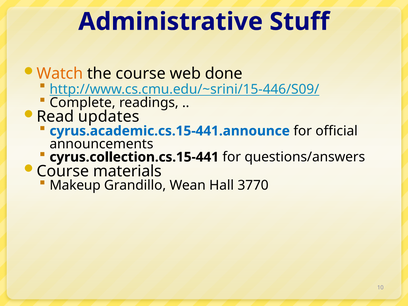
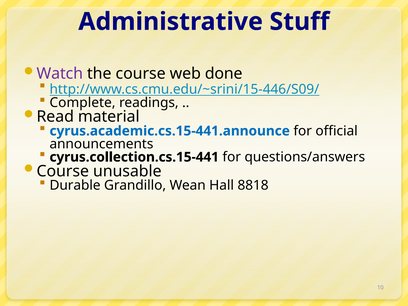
Watch colour: orange -> purple (60, 74)
updates: updates -> material (109, 117)
materials: materials -> unusable (127, 171)
Makeup: Makeup -> Durable (75, 185)
3770: 3770 -> 8818 (253, 185)
